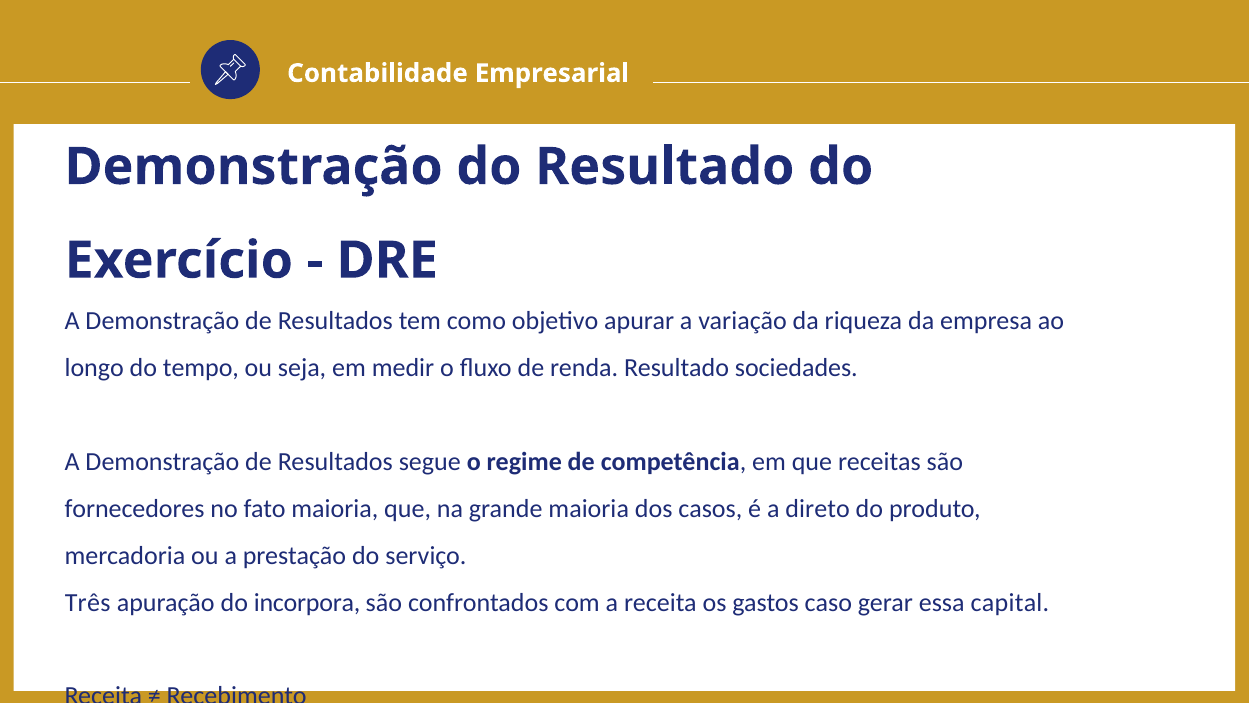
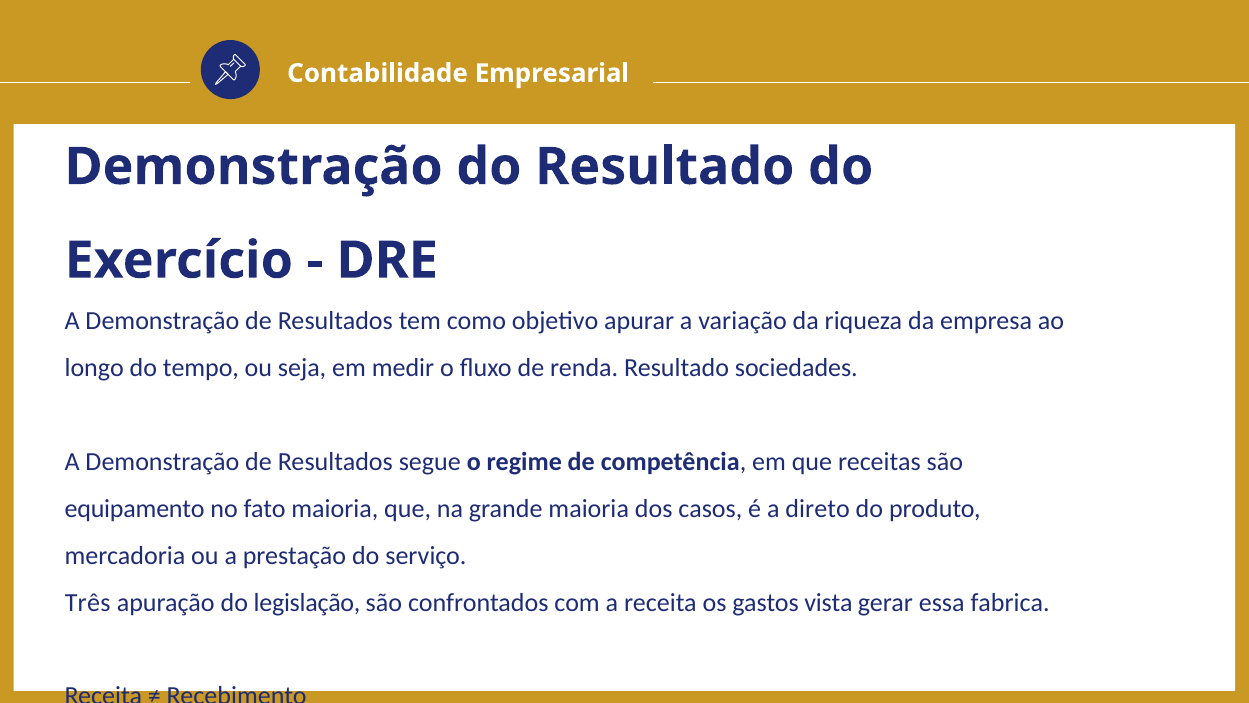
fornecedores: fornecedores -> equipamento (135, 508)
incorpora: incorpora -> legislação (307, 602)
caso: caso -> vista (828, 602)
capital: capital -> fabrica (1010, 602)
